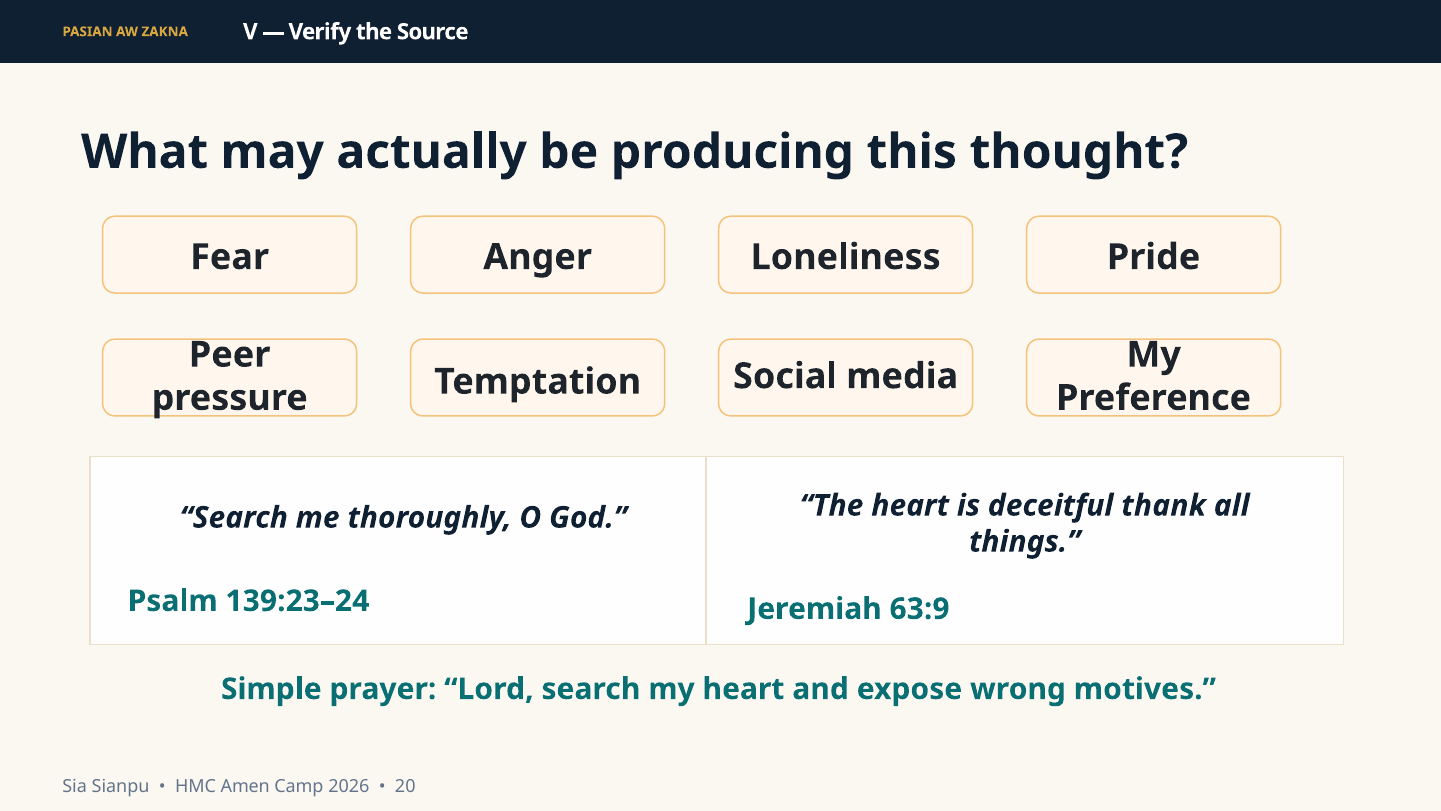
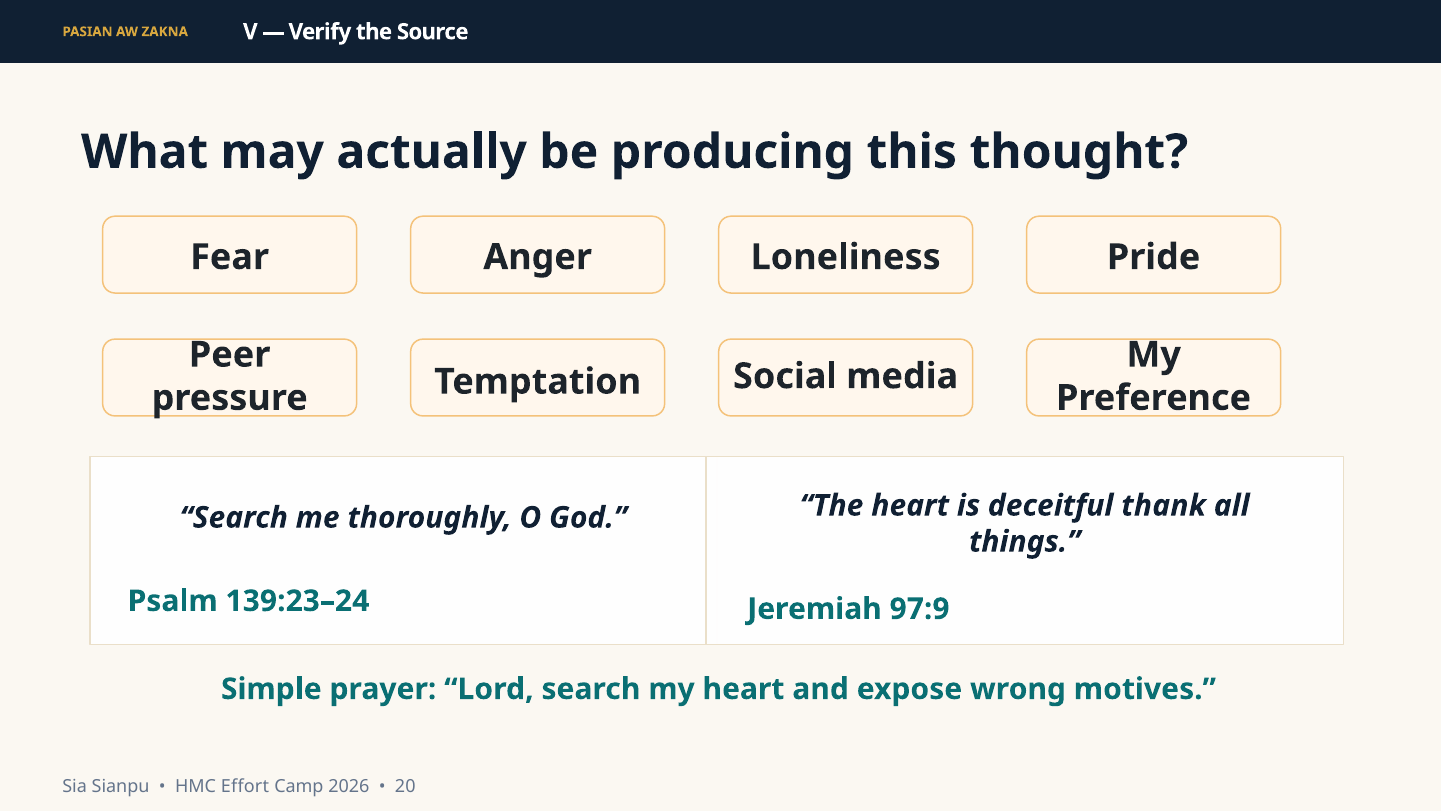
63:9: 63:9 -> 97:9 (920, 609)
Amen: Amen -> Effort (245, 786)
